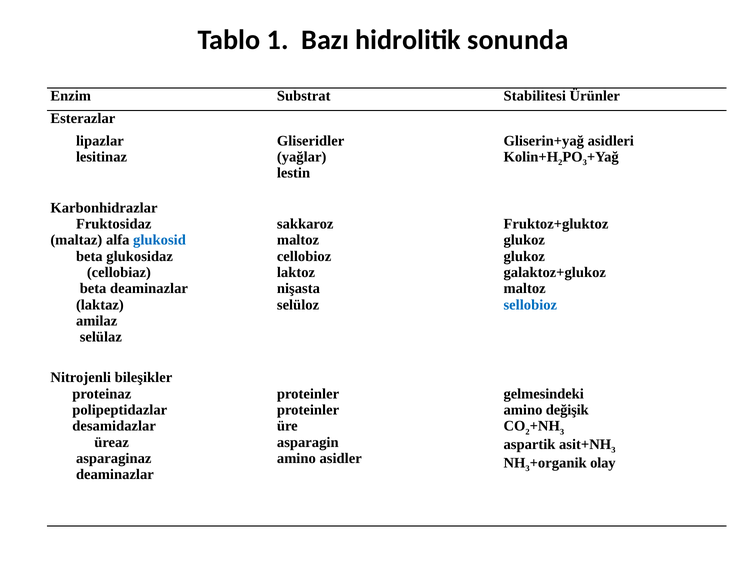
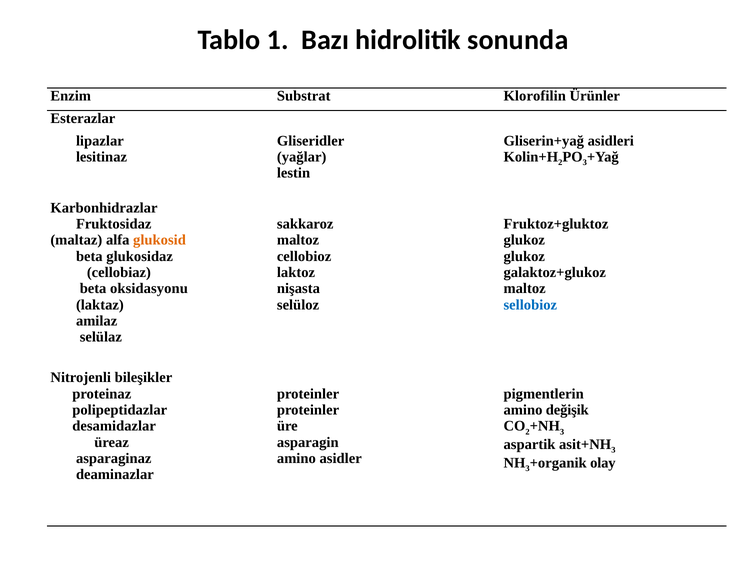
Stabilitesi: Stabilitesi -> Klorofilin (535, 96)
glukosid colour: blue -> orange (159, 240)
beta deaminazlar: deaminazlar -> oksidasyonu (149, 288)
gelmesindeki: gelmesindeki -> pigmentlerin (544, 393)
